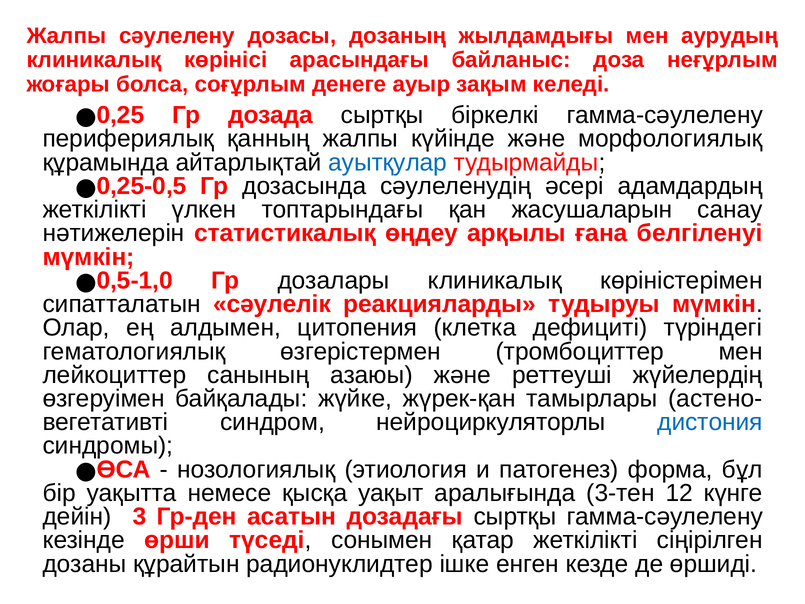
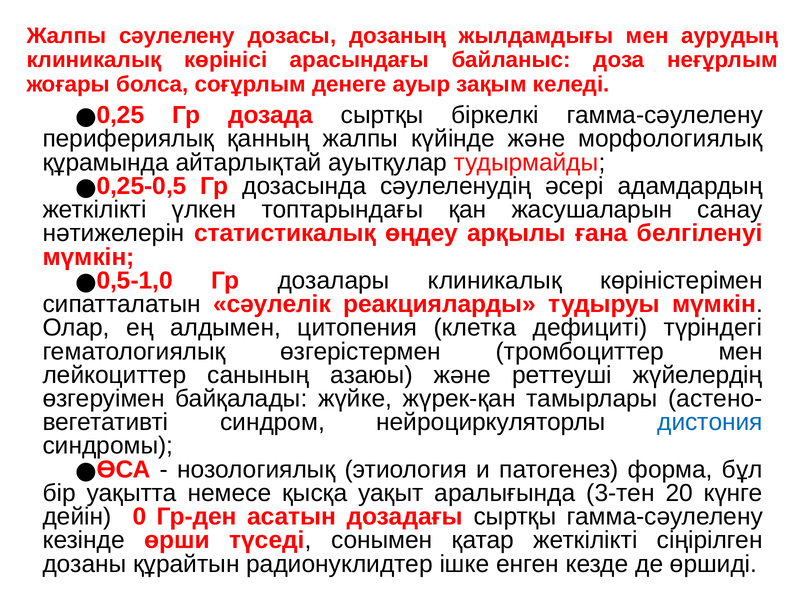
ауытқулар colour: blue -> black (388, 162)
12: 12 -> 20 (679, 493)
3: 3 -> 0 (139, 517)
